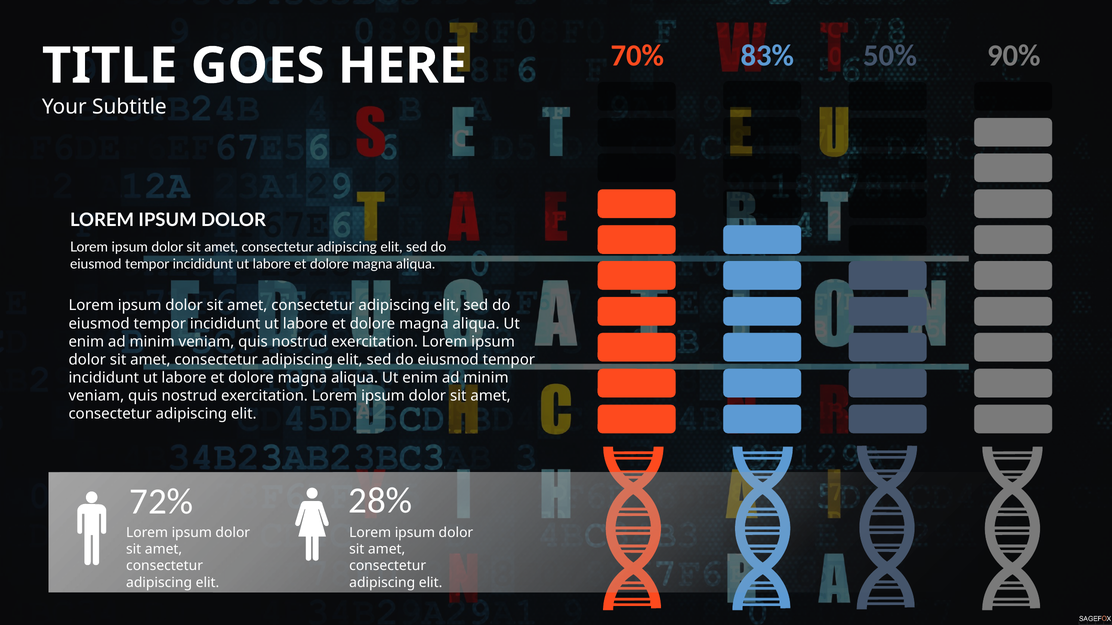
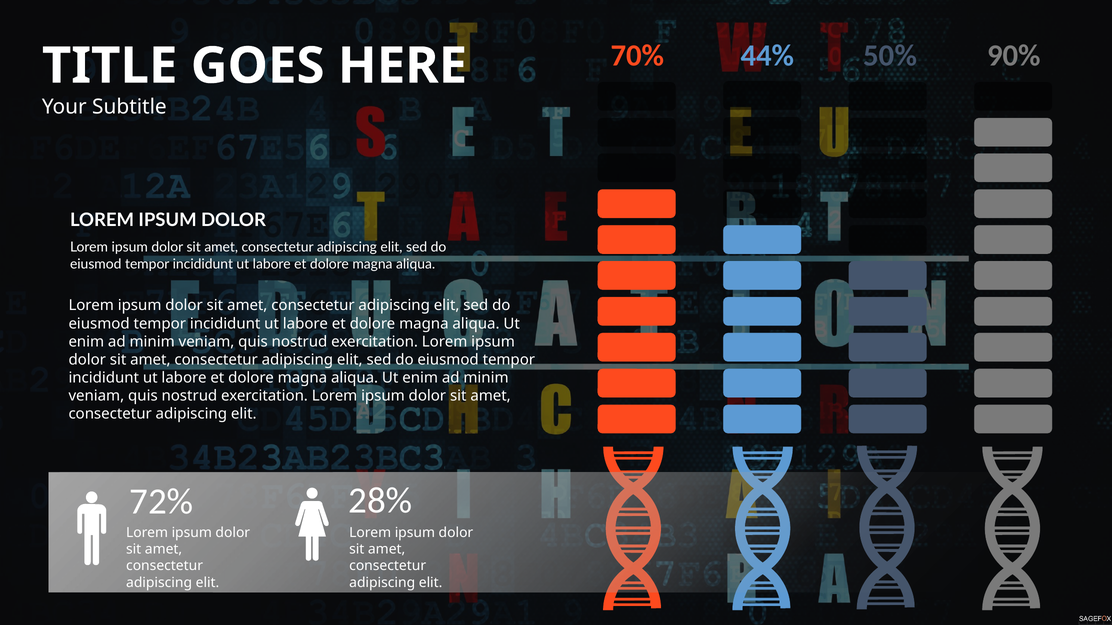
83%: 83% -> 44% (767, 56)
